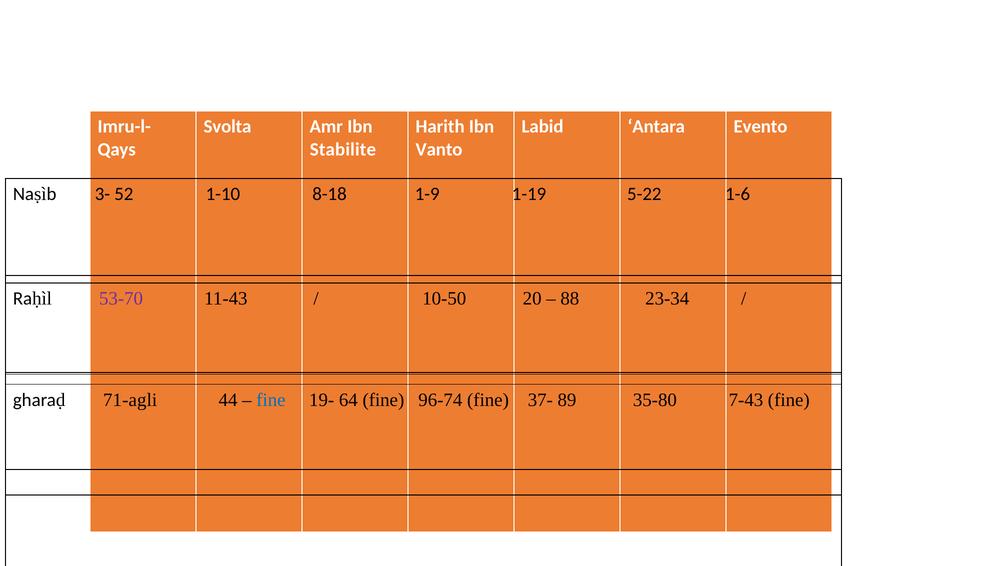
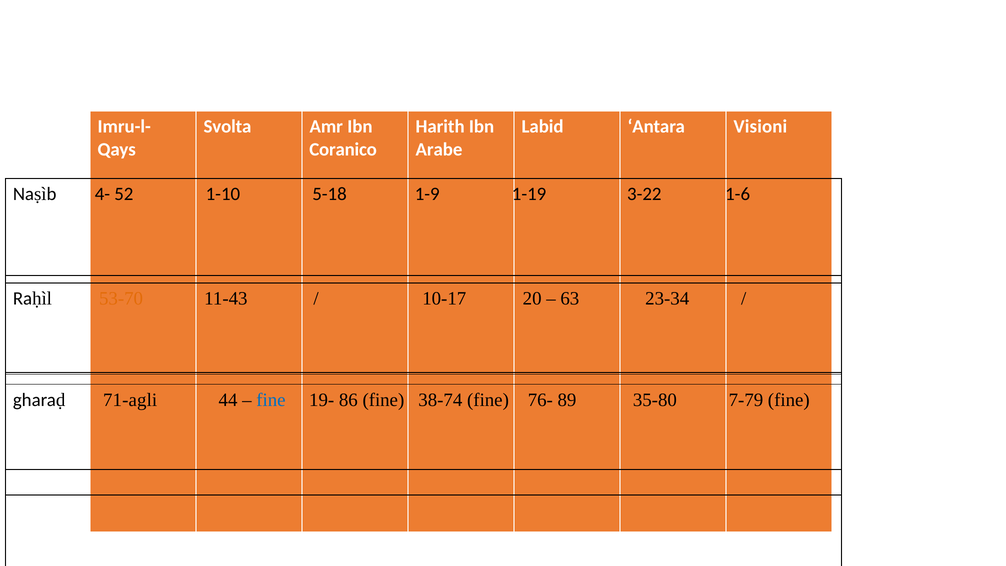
Evento: Evento -> Visioni (760, 126)
Stabilite: Stabilite -> Coranico (343, 149)
Vanto: Vanto -> Arabe (439, 149)
3-: 3- -> 4- (102, 194)
8-18: 8-18 -> 5-18 (330, 194)
5-22: 5-22 -> 3-22 (644, 194)
53-70 colour: purple -> orange (121, 298)
10-50: 10-50 -> 10-17 (444, 298)
88: 88 -> 63 (570, 298)
64: 64 -> 86 (348, 400)
96-74: 96-74 -> 38-74 (440, 400)
37-: 37- -> 76- (540, 400)
7-43: 7-43 -> 7-79 (746, 400)
